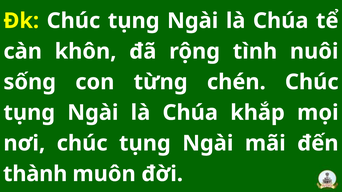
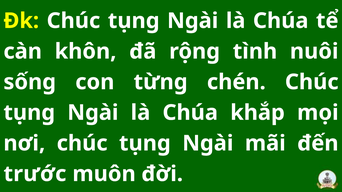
thành: thành -> trước (35, 174)
